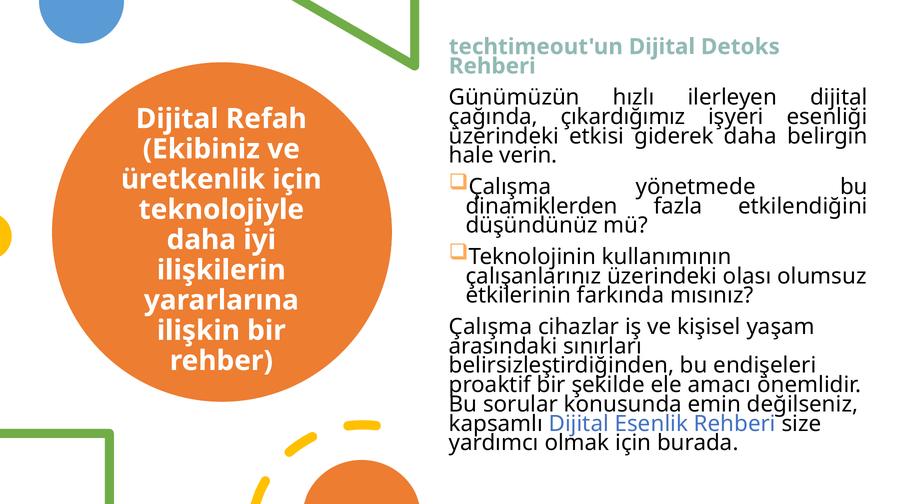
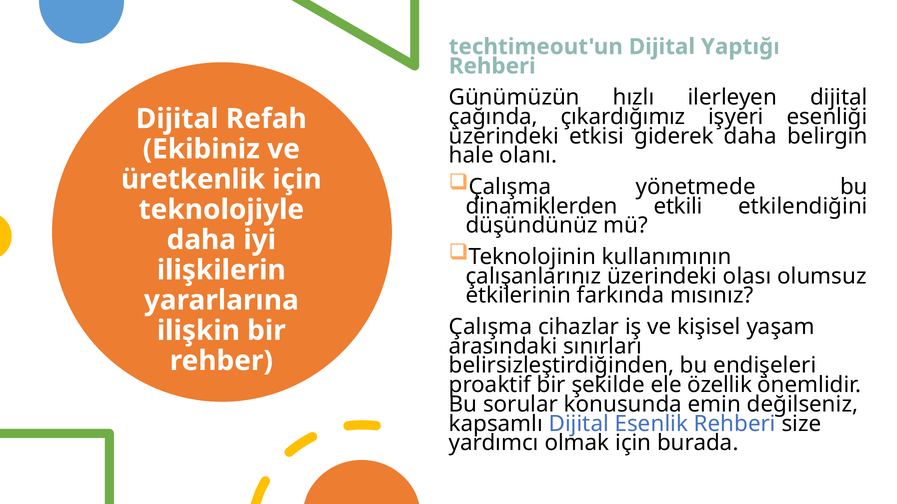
Detoks: Detoks -> Yaptığı (740, 47)
verin: verin -> olanı (528, 156)
fazla: fazla -> etkili (678, 206)
amacı: amacı -> özellik (720, 385)
